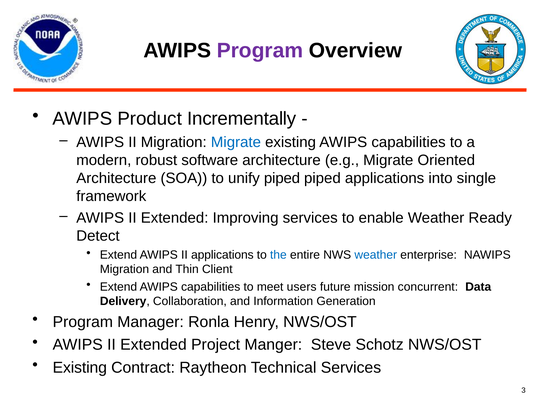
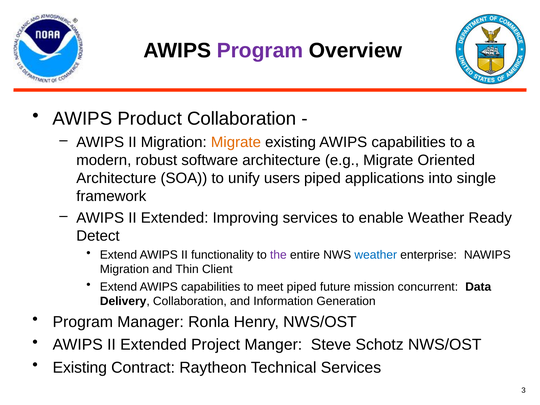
Product Incrementally: Incrementally -> Collaboration (242, 119)
Migrate colour: blue -> orange (236, 142)
unify piped: piped -> users (282, 178)
II applications: applications -> functionality (222, 255)
the colour: blue -> purple (278, 255)
meet users: users -> piped (302, 287)
